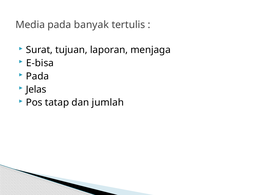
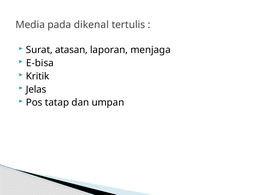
banyak: banyak -> dikenal (91, 25)
tujuan: tujuan -> atasan (71, 50)
Pada: Pada -> Kritik (38, 76)
jumlah: jumlah -> umpan (108, 103)
